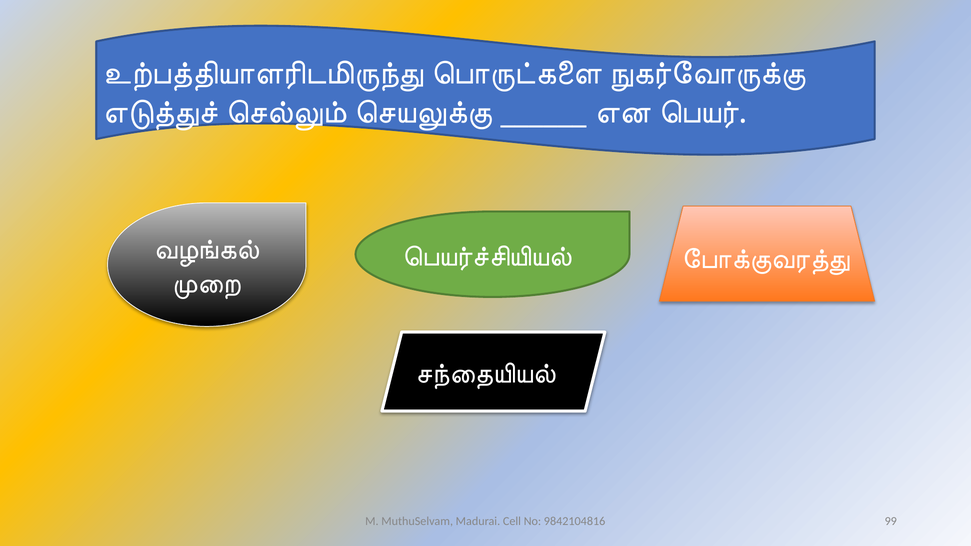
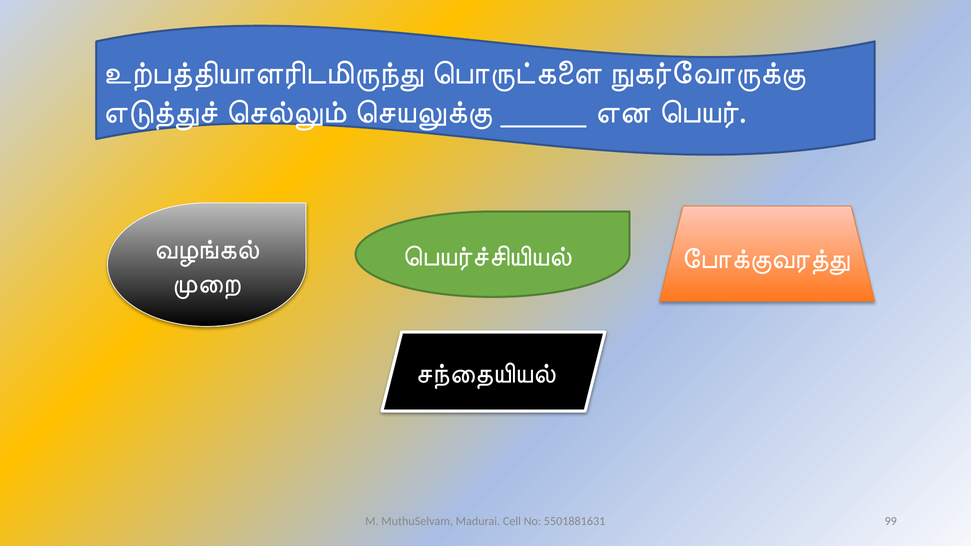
9842104816: 9842104816 -> 5501881631 (575, 521)
